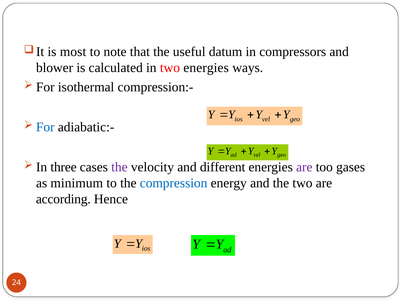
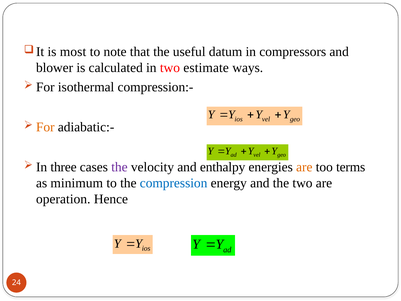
two energies: energies -> estimate (206, 68)
For colour: blue -> orange (45, 127)
different: different -> enthalpy (223, 167)
are colour: purple -> orange (304, 167)
gases: gases -> terms (351, 167)
according: according -> operation (63, 199)
